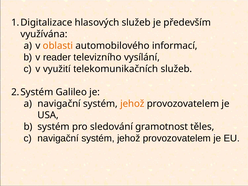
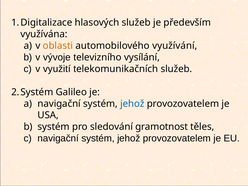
informací: informací -> využívání (175, 46)
reader: reader -> vývoje (57, 57)
jehož colour: orange -> blue (132, 104)
